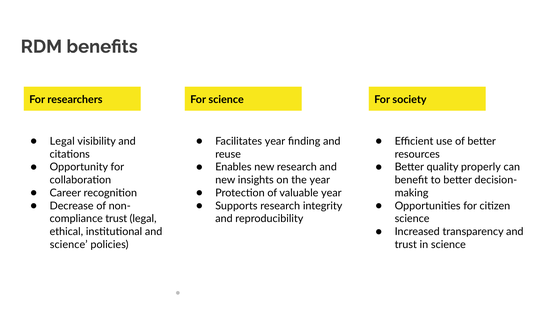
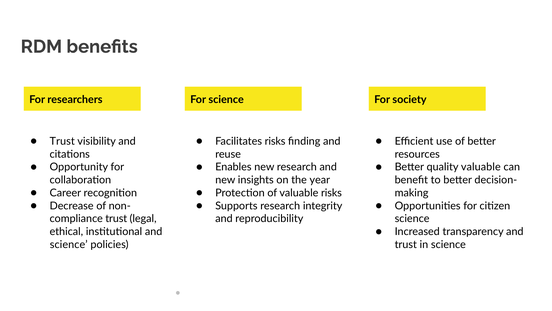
Legal: Legal -> Trust (62, 141)
Facilitates year: year -> risks (275, 141)
quality properly: properly -> valuable (481, 167)
valuable year: year -> risks (331, 193)
